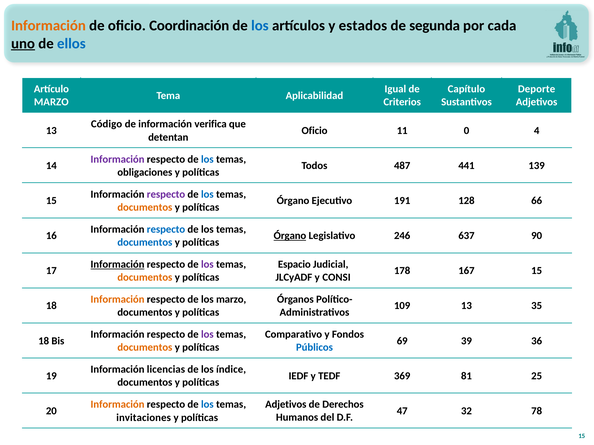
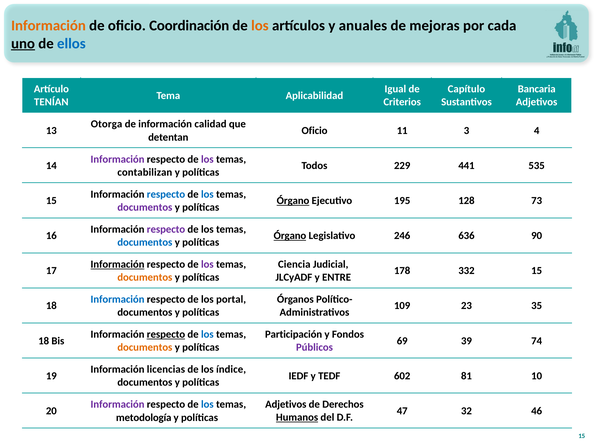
los colour: blue -> orange (260, 26)
estados: estados -> anuales (363, 26)
segunda: segunda -> mejoras (435, 26)
Deporte: Deporte -> Bancaria (537, 89)
MARZO: MARZO -> TENÍAN (51, 102)
Código: Código -> Otorga (107, 124)
verifica: verifica -> calidad (210, 124)
0: 0 -> 3 (467, 131)
los colour: blue -> purple (207, 159)
487: 487 -> 229 (402, 166)
139: 139 -> 535 (537, 166)
obligaciones: obligaciones -> contabilizan (145, 172)
respecto colour: purple -> blue (166, 194)
Órgano underline: none -> present (293, 201)
191: 191 -> 195 (402, 201)
66: 66 -> 73 (537, 201)
documentos colour: orange -> purple (145, 207)
respecto colour: blue -> purple (166, 229)
637: 637 -> 636 (466, 236)
Espacio: Espacio -> Ciencia (294, 265)
167: 167 -> 332 (466, 271)
CONSI: CONSI -> ENTRE (337, 278)
Información colour: orange -> blue (118, 300)
los marzo: marzo -> portal (231, 300)
109 13: 13 -> 23 (466, 306)
respecto underline: none -> present (166, 335)
los colour: purple -> blue (207, 335)
Comparativo: Comparativo -> Participación (294, 335)
36: 36 -> 74 (537, 341)
Públicos colour: blue -> purple (314, 348)
369: 369 -> 602 (402, 376)
25: 25 -> 10 (537, 376)
Información colour: orange -> purple (118, 405)
78: 78 -> 46 (537, 411)
Humanos underline: none -> present (297, 418)
invitaciones: invitaciones -> metodología (144, 418)
